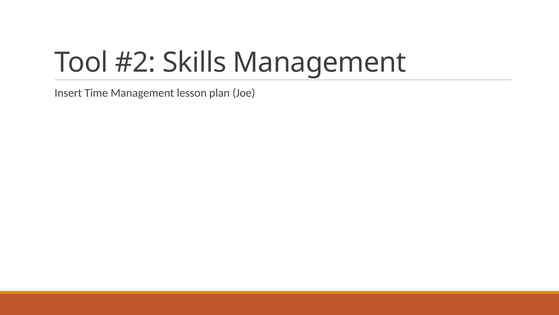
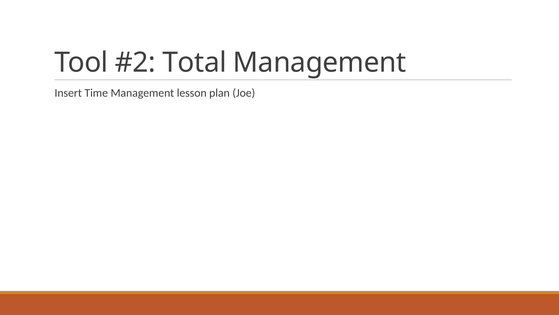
Skills: Skills -> Total (195, 63)
